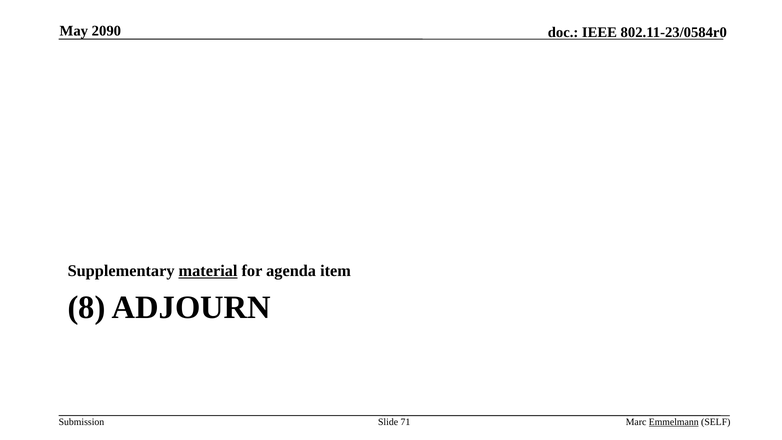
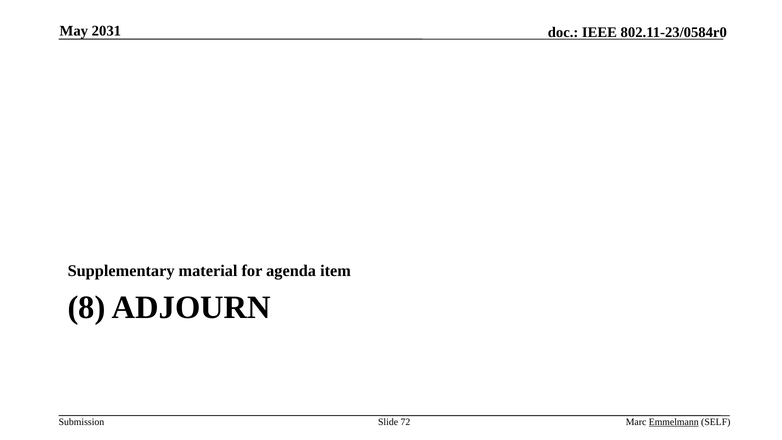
2090: 2090 -> 2031 (106, 31)
material underline: present -> none (208, 271)
71: 71 -> 72 (405, 422)
